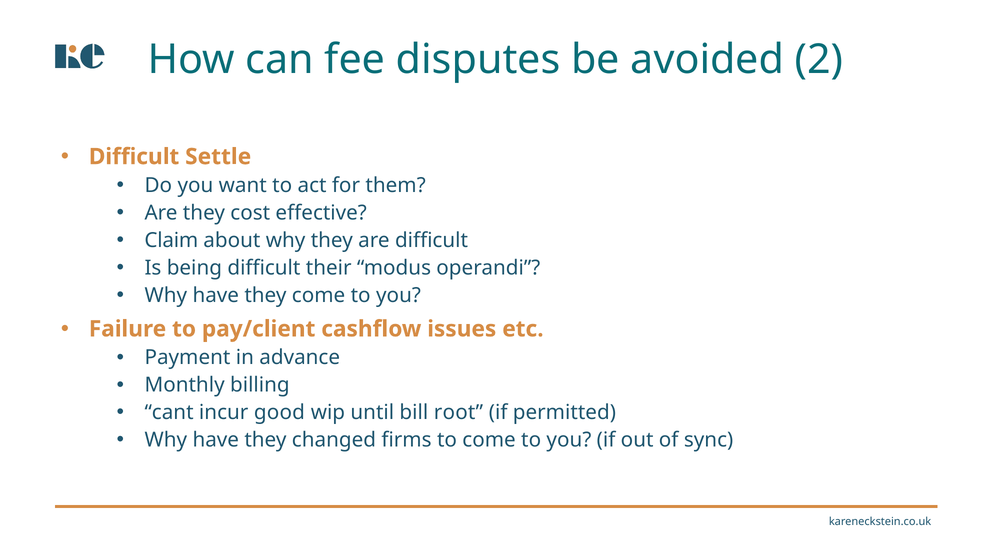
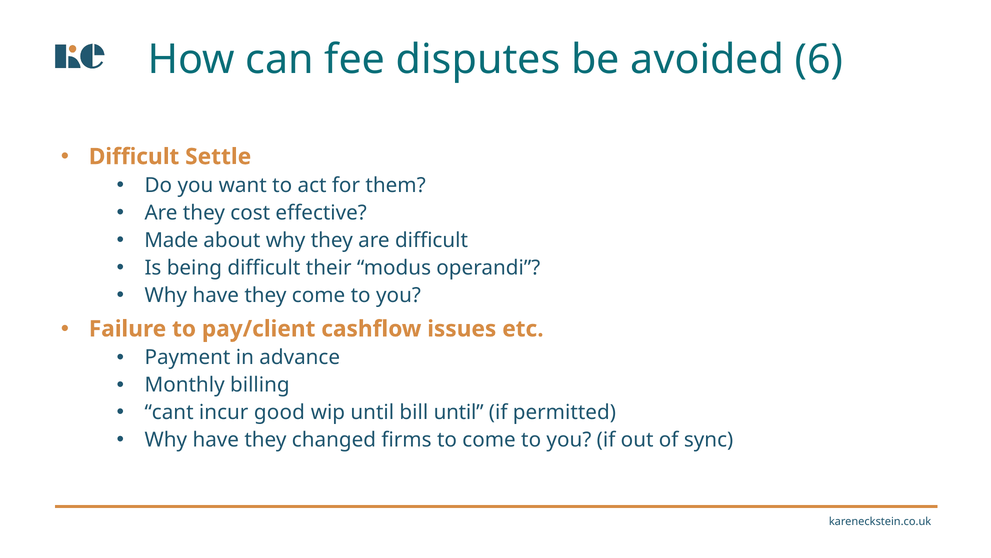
2: 2 -> 6 (819, 60)
Claim: Claim -> Made (171, 240)
bill root: root -> until (459, 412)
